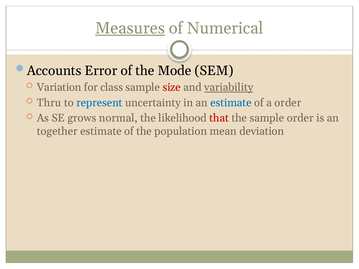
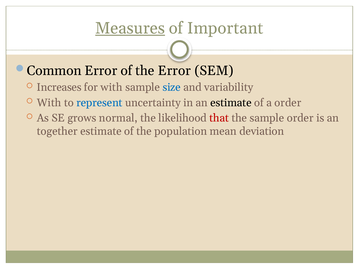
Numerical: Numerical -> Important (225, 28)
Accounts: Accounts -> Common (54, 71)
the Mode: Mode -> Error (174, 71)
Variation: Variation -> Increases (59, 87)
for class: class -> with (112, 87)
size colour: red -> blue (172, 87)
variability underline: present -> none (229, 87)
Thru: Thru -> With (49, 103)
estimate colour: blue -> black (231, 103)
